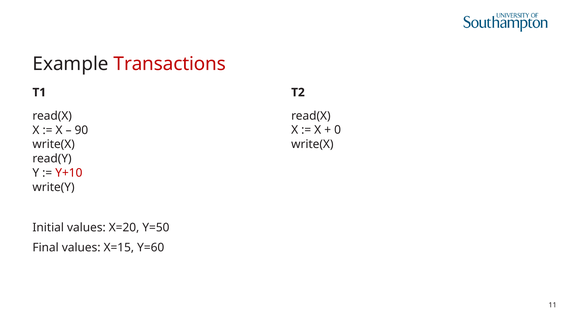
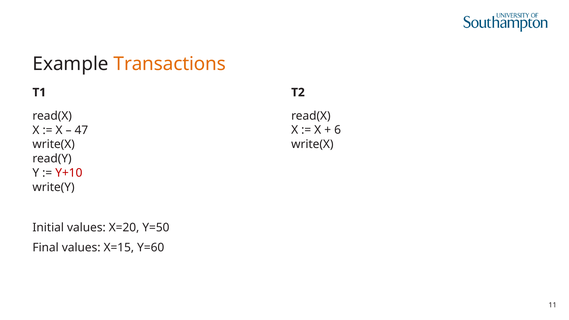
Transactions colour: red -> orange (170, 64)
0: 0 -> 6 (338, 130)
90: 90 -> 47 (81, 130)
